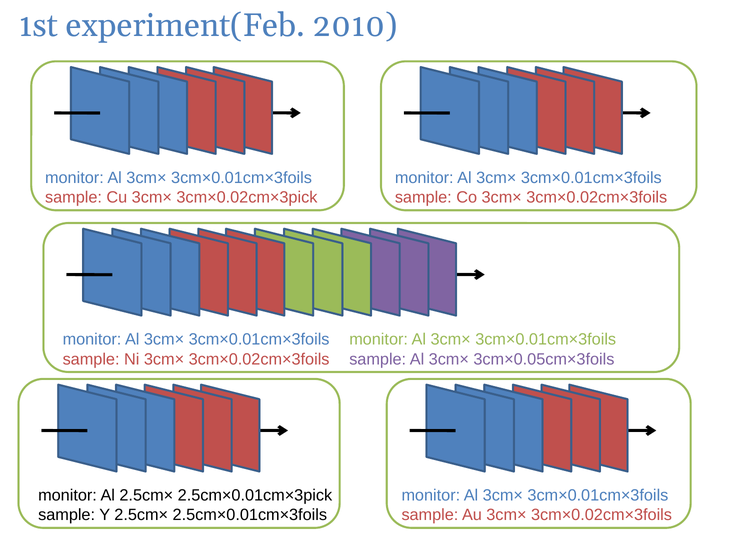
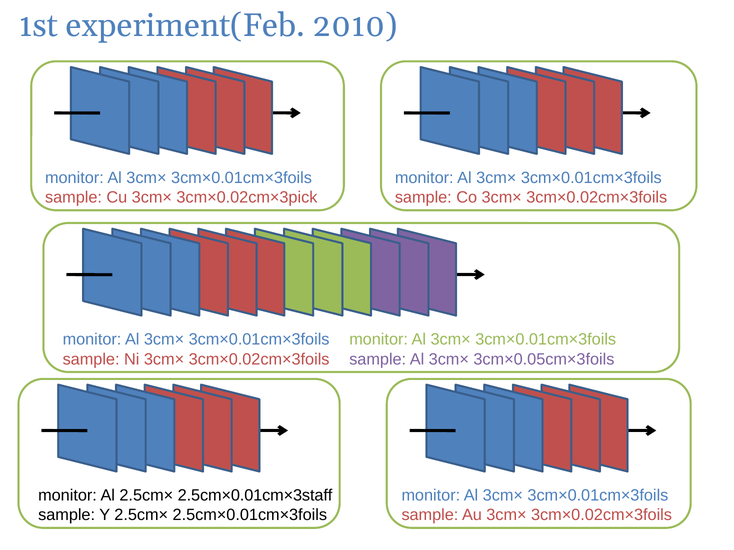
2.5cm×0.01cm×3pick: 2.5cm×0.01cm×3pick -> 2.5cm×0.01cm×3staff (255, 496)
